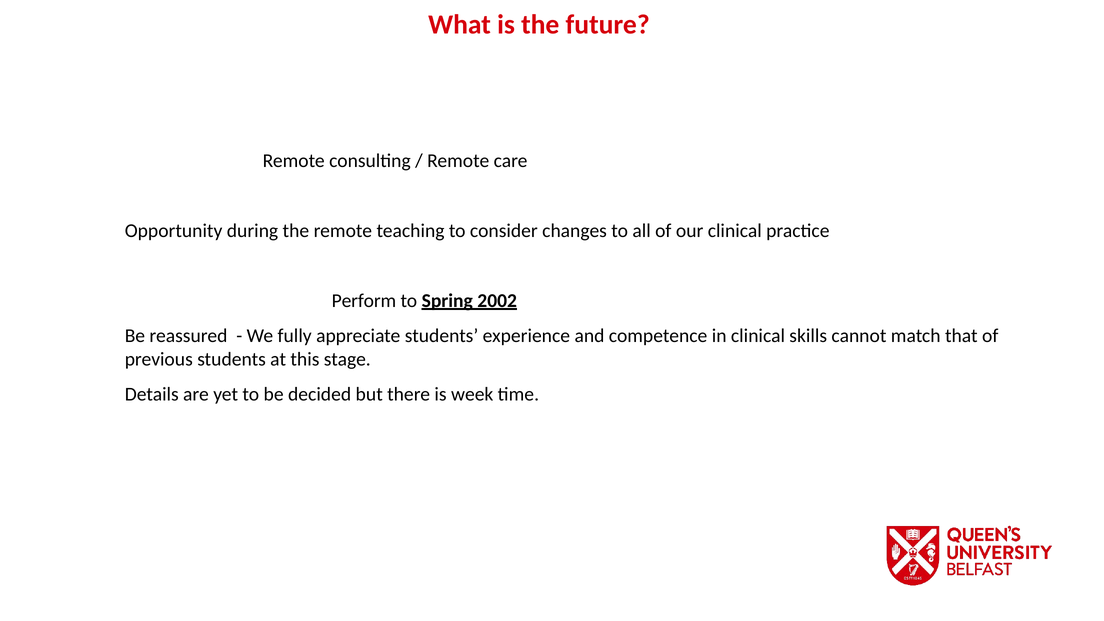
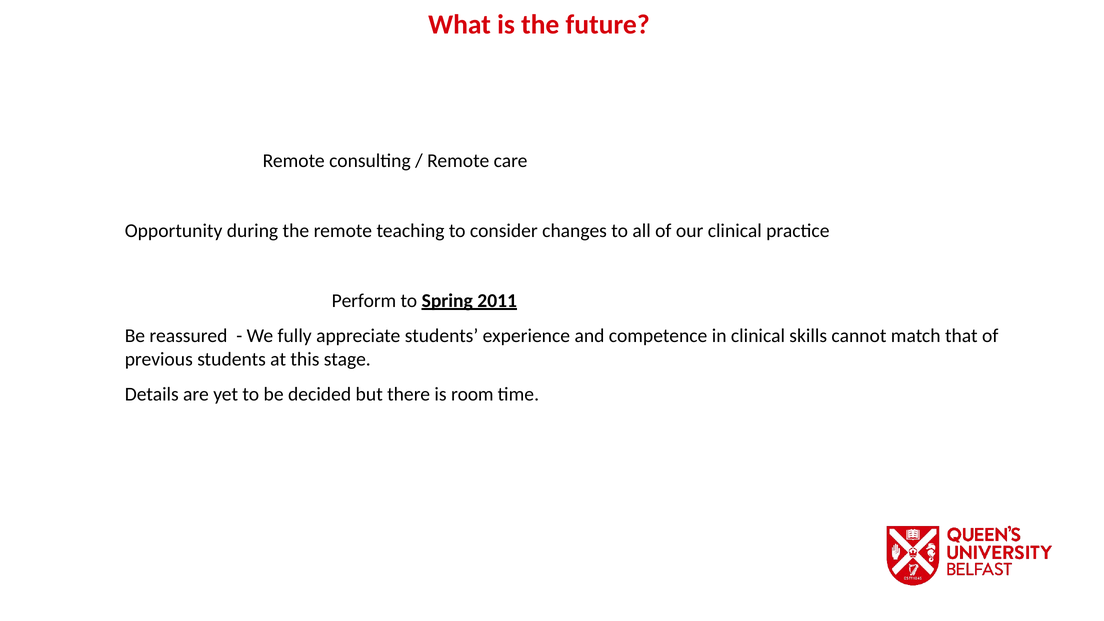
2002: 2002 -> 2011 (497, 301)
week: week -> room (472, 394)
